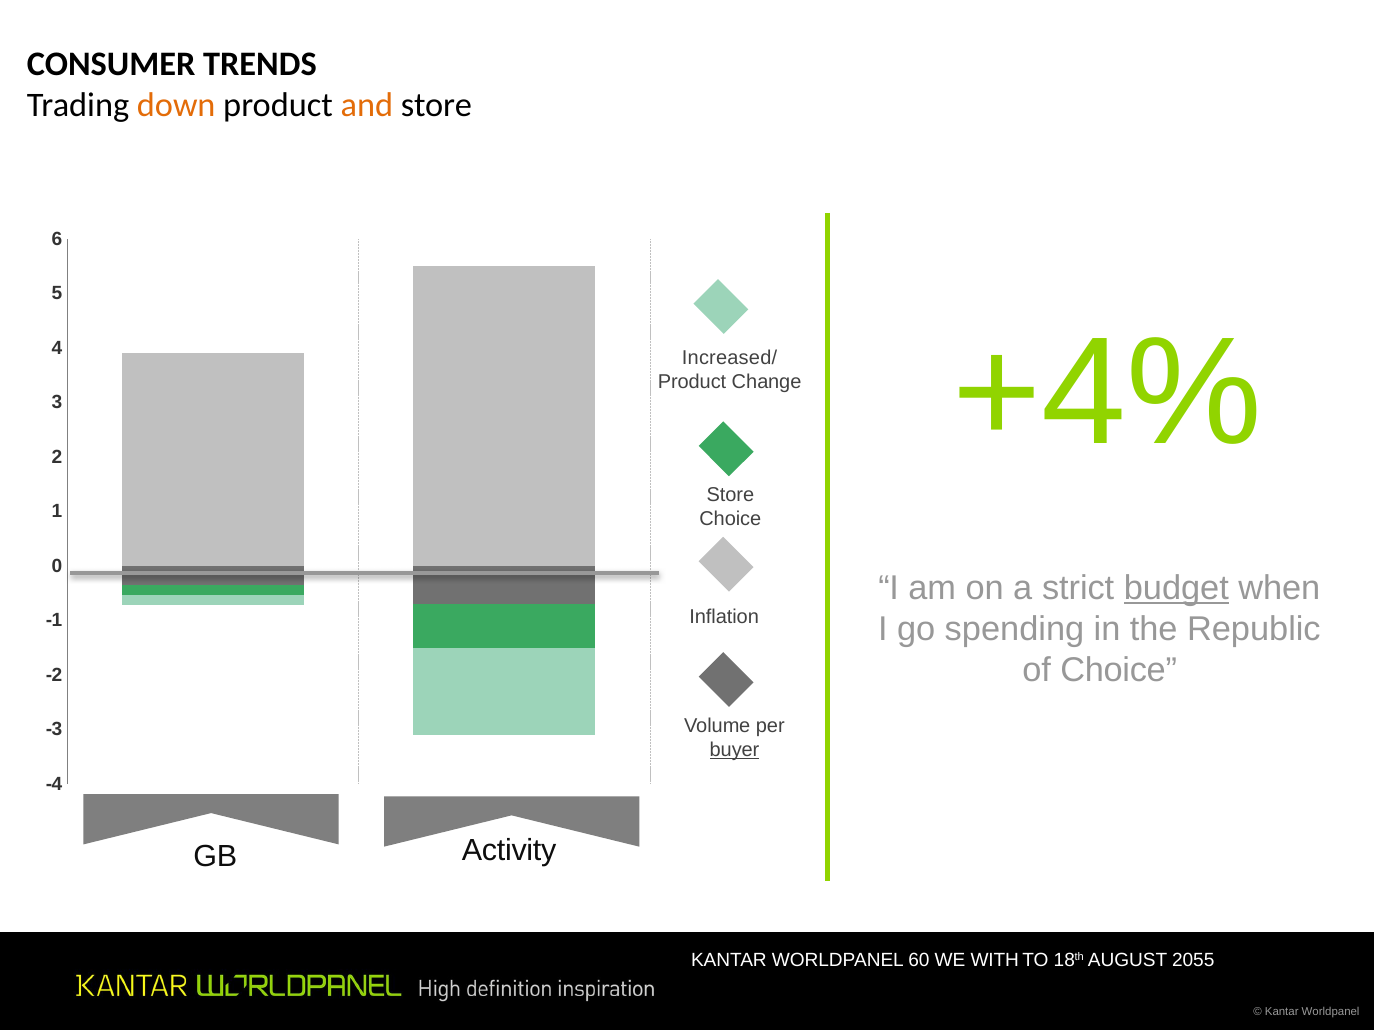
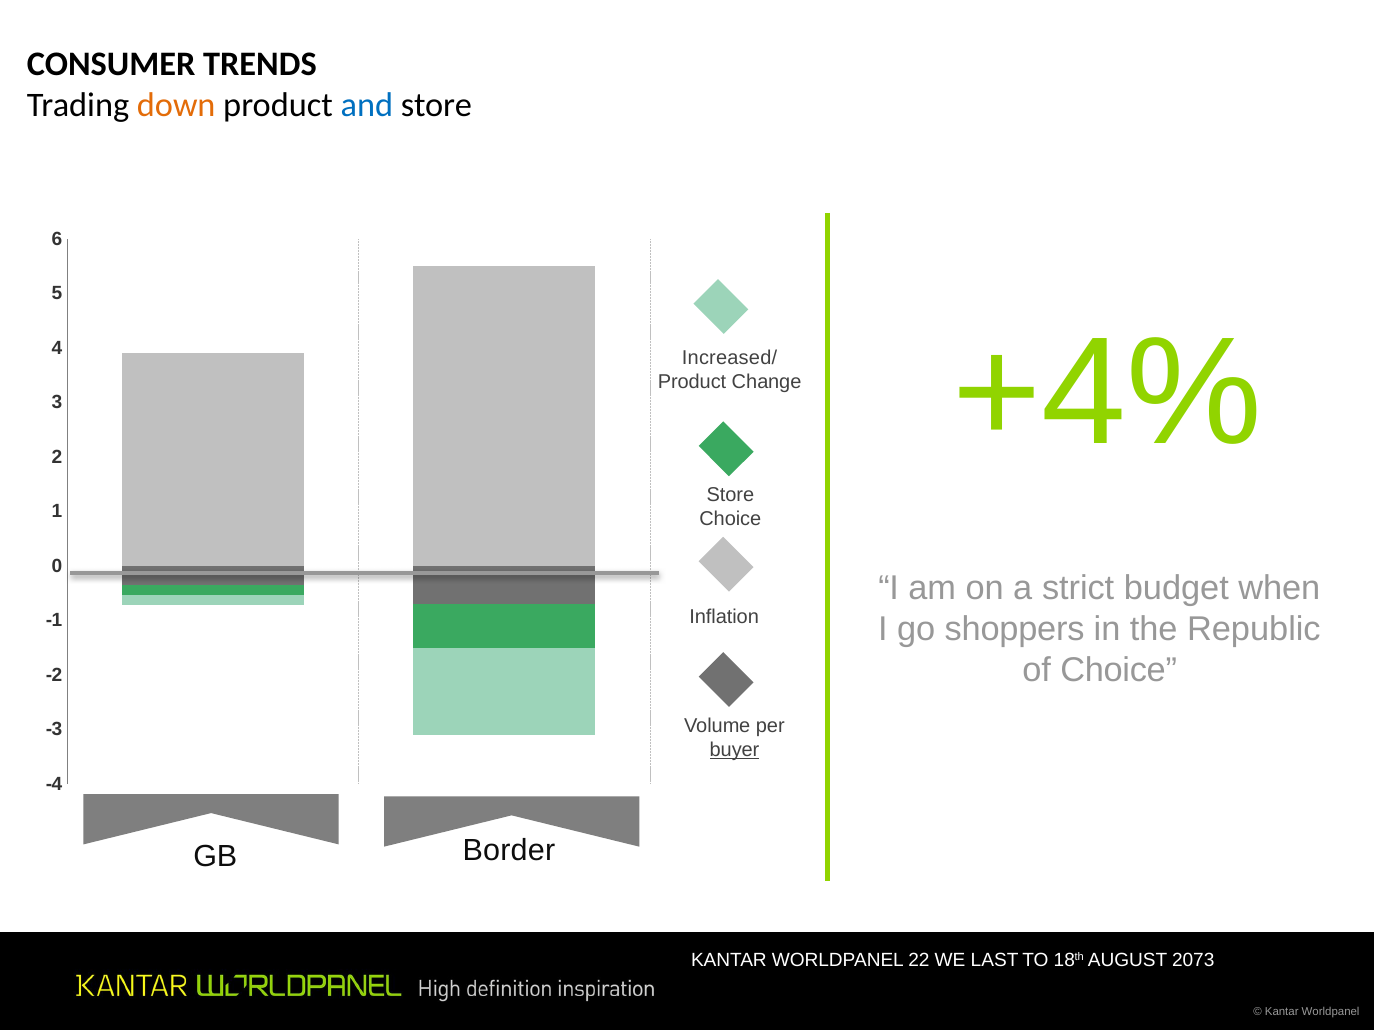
and colour: orange -> blue (367, 106)
budget underline: present -> none (1176, 588)
spending: spending -> shoppers (1015, 629)
Activity: Activity -> Border (509, 851)
60: 60 -> 22 (919, 961)
WITH: WITH -> LAST (995, 961)
2055: 2055 -> 2073 (1193, 961)
